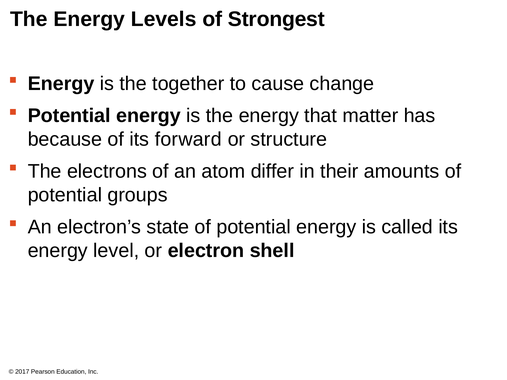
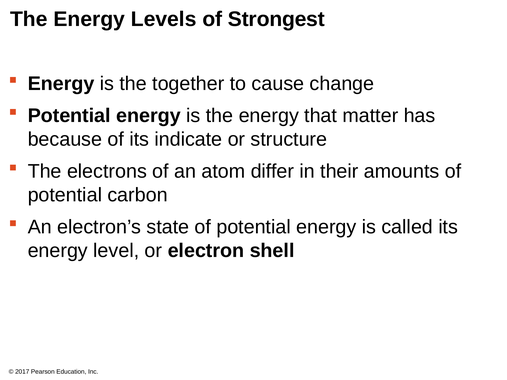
forward: forward -> indicate (188, 139)
groups: groups -> carbon (138, 195)
